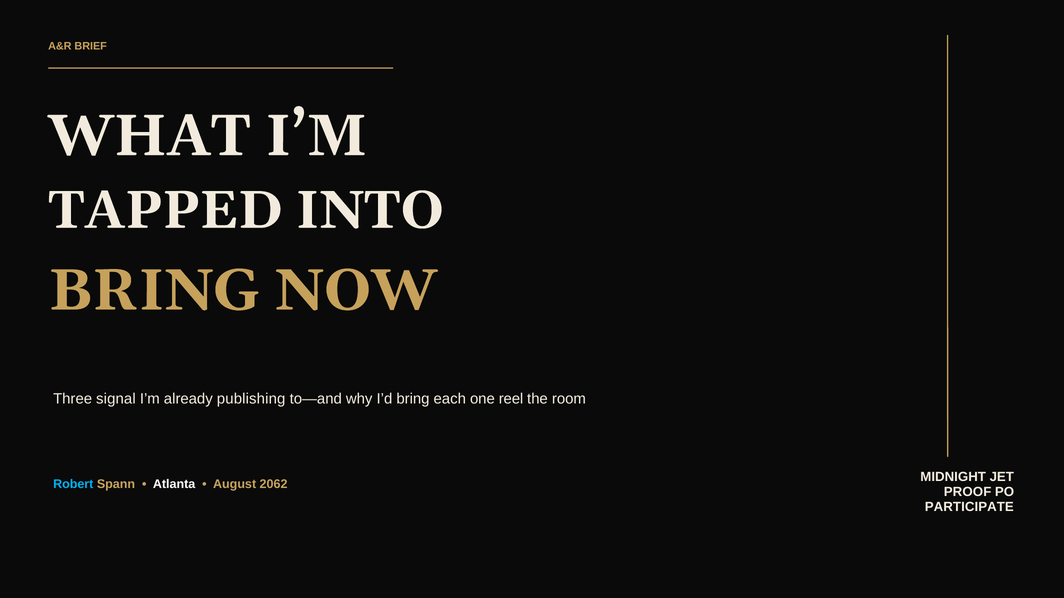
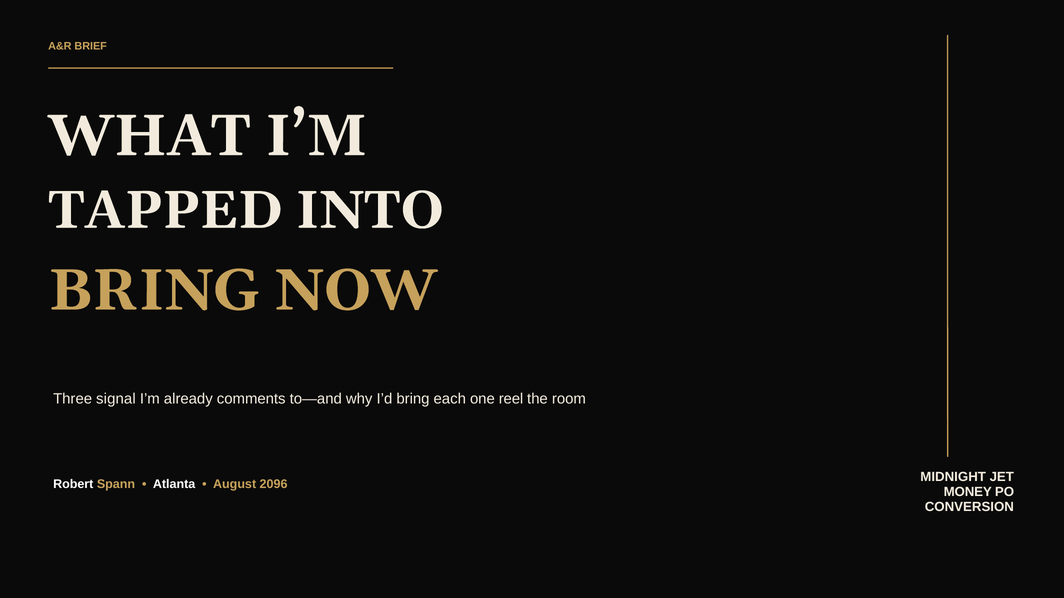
publishing: publishing -> comments (251, 399)
Robert colour: light blue -> white (73, 484)
2062: 2062 -> 2096 (274, 484)
PROOF: PROOF -> MONEY (968, 492)
PARTICIPATE: PARTICIPATE -> CONVERSION (969, 507)
